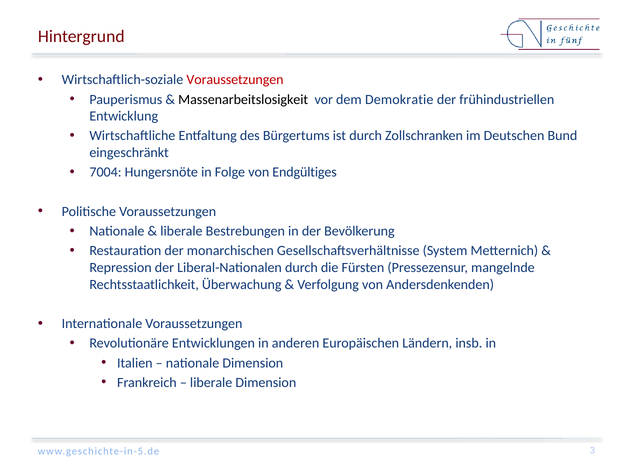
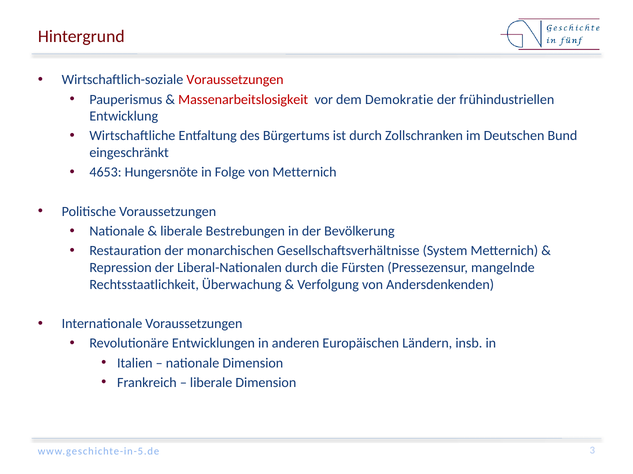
Massenarbeitslosigkeit colour: black -> red (243, 100)
7004: 7004 -> 4653 (105, 173)
von Endgültiges: Endgültiges -> Metternich (305, 173)
